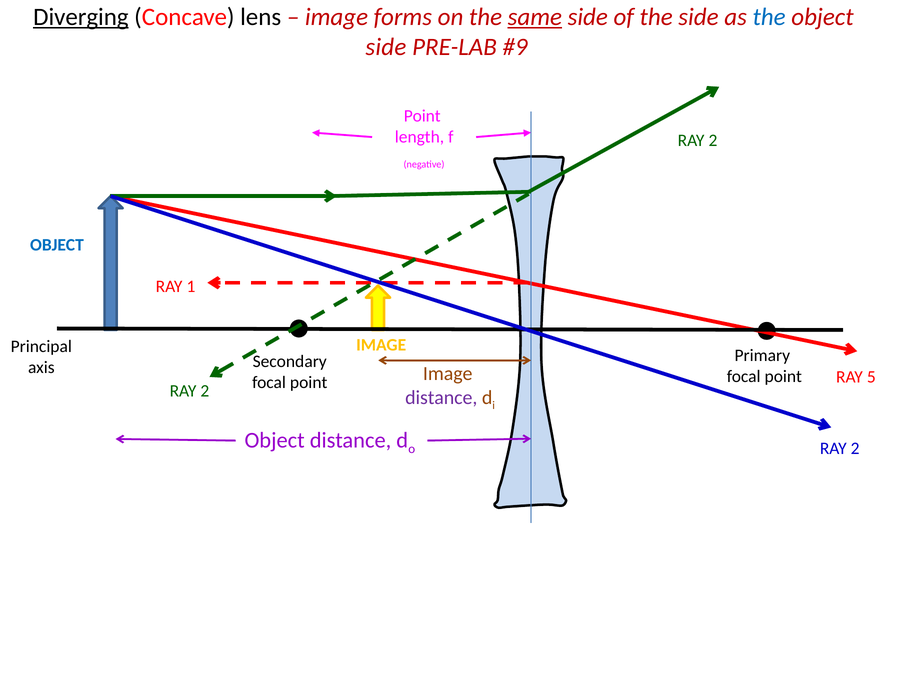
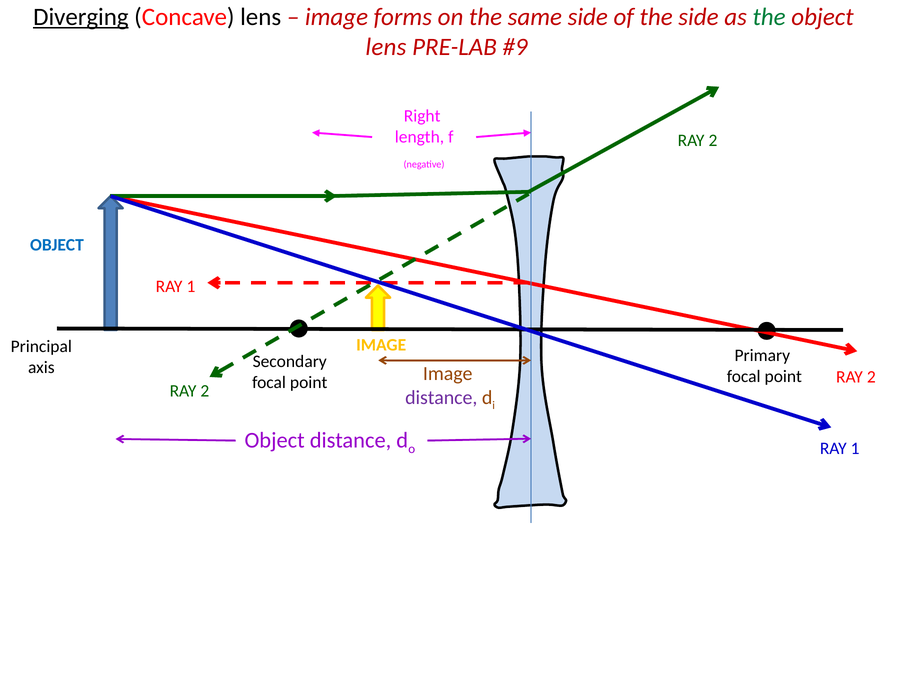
same underline: present -> none (535, 17)
the colour: blue -> green (769, 17)
side: side -> lens (386, 47)
Point: Point -> Right (422, 116)
5: 5 -> 2 (871, 376)
2: 2 -> 1 (855, 448)
